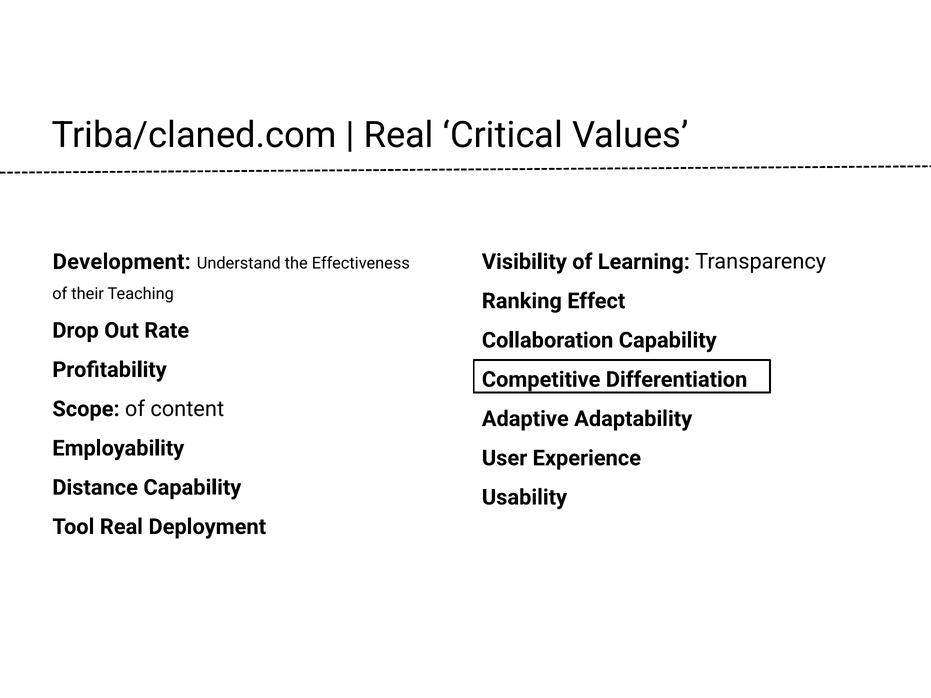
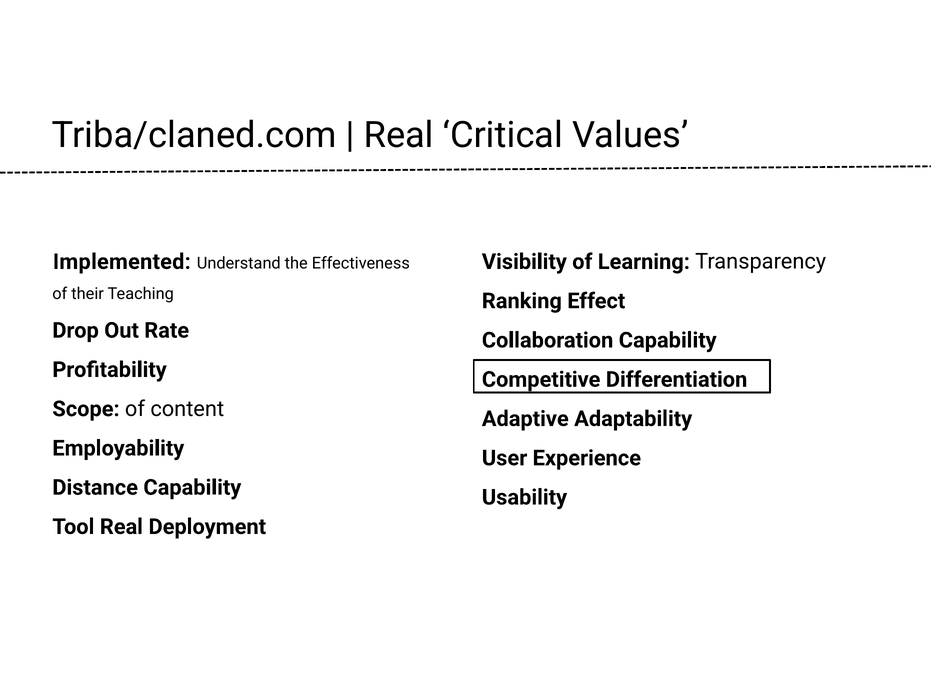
Development: Development -> Implemented (122, 262)
